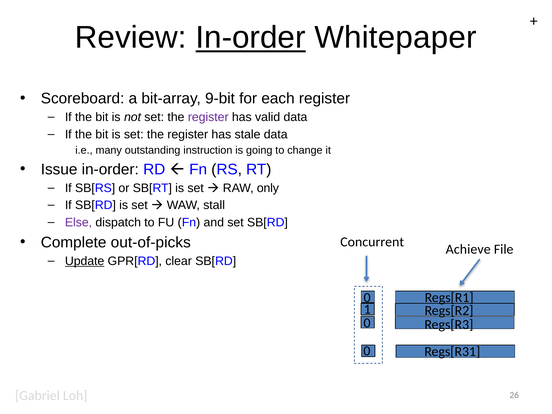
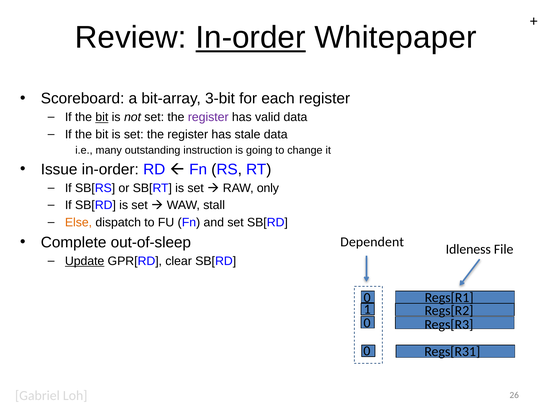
9-bit: 9-bit -> 3-bit (220, 99)
bit underline: none -> present (102, 117)
Else colour: purple -> orange (78, 222)
out-of-picks: out-of-picks -> out-of-sleep (151, 242)
Concurrent: Concurrent -> Dependent (372, 242)
Achieve: Achieve -> Idleness (468, 249)
